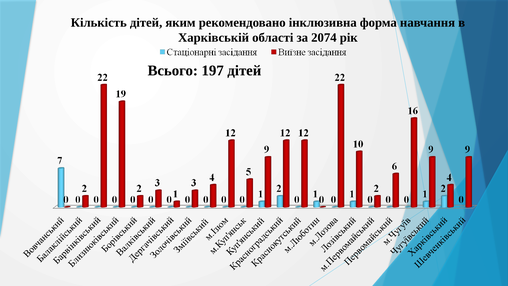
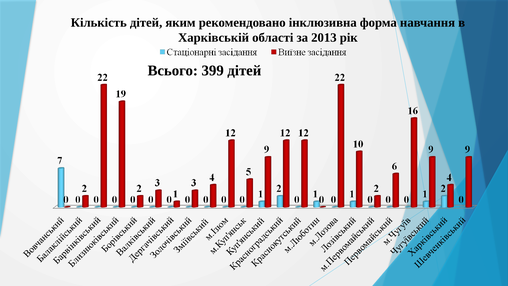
2074: 2074 -> 2013 (324, 38)
197: 197 -> 399 (213, 71)
